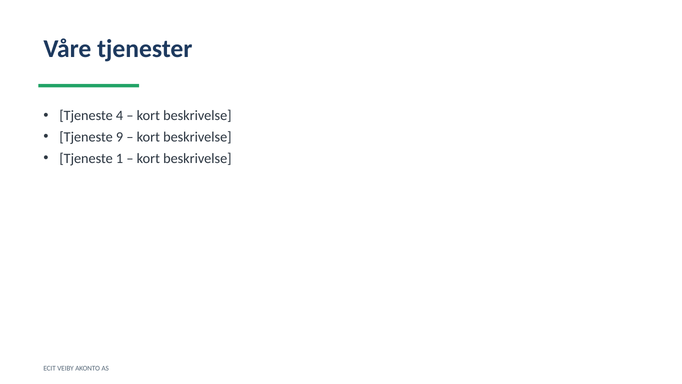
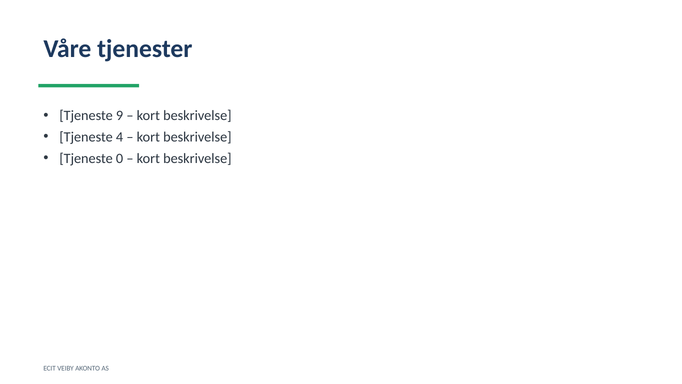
4: 4 -> 9 (120, 116)
9: 9 -> 4 (120, 137)
1: 1 -> 0 (120, 158)
